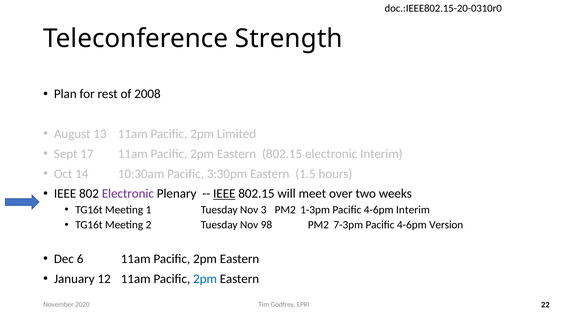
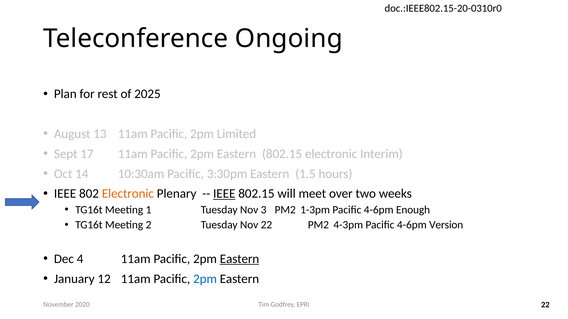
Strength: Strength -> Ongoing (289, 39)
2008: 2008 -> 2025 (147, 94)
Electronic colour: purple -> orange (128, 194)
4-6pm Interim: Interim -> Enough (413, 210)
Nov 98: 98 -> 22 (266, 225)
7-3pm: 7-3pm -> 4-3pm (348, 225)
6: 6 -> 4 (80, 259)
Eastern underline: none -> present (240, 259)
